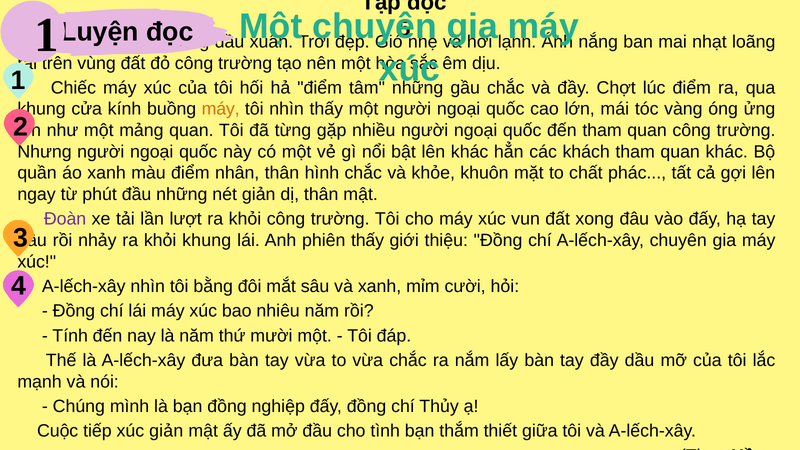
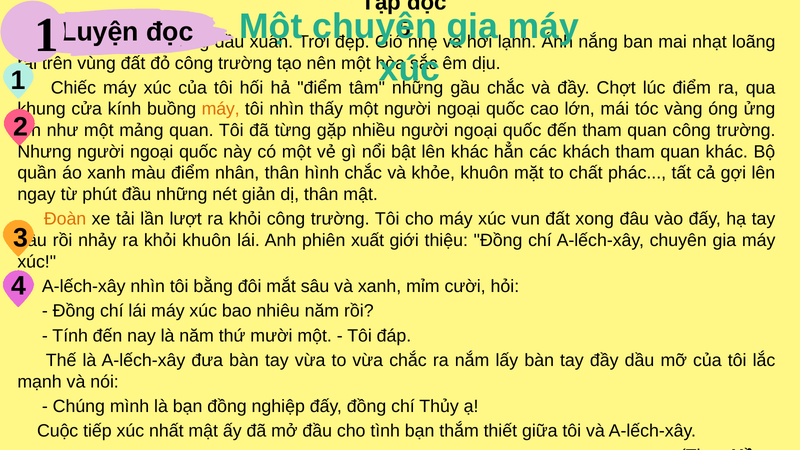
Đoàn colour: purple -> orange (65, 219)
khỏi khung: khung -> khuôn (207, 240)
phiên thấy: thấy -> xuất (368, 240)
xúc giản: giản -> nhất (166, 431)
